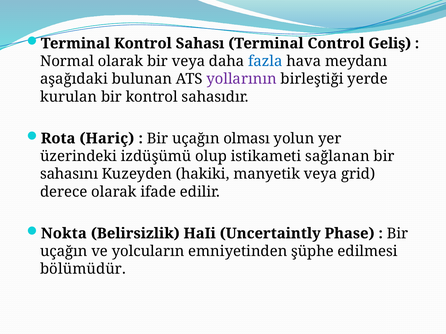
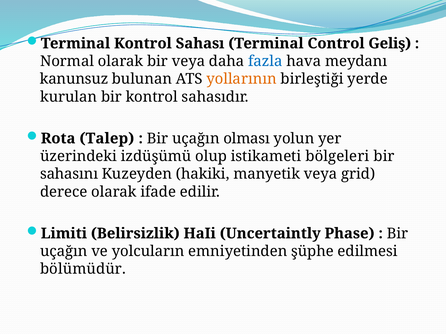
aşağıdaki: aşağıdaki -> kanunsuz (74, 79)
yollarının colour: purple -> orange (242, 79)
Hariç: Hariç -> Talep (107, 139)
sağlanan: sağlanan -> bölgeleri (337, 156)
Nokta: Nokta -> Limiti (64, 234)
